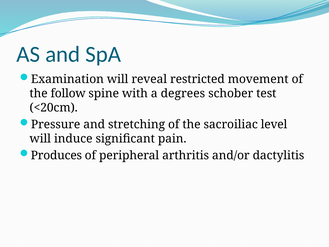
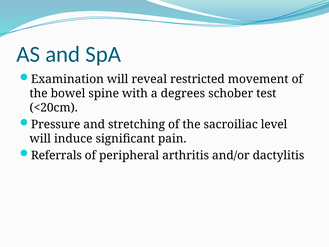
follow: follow -> bowel (68, 93)
Produces: Produces -> Referrals (56, 155)
